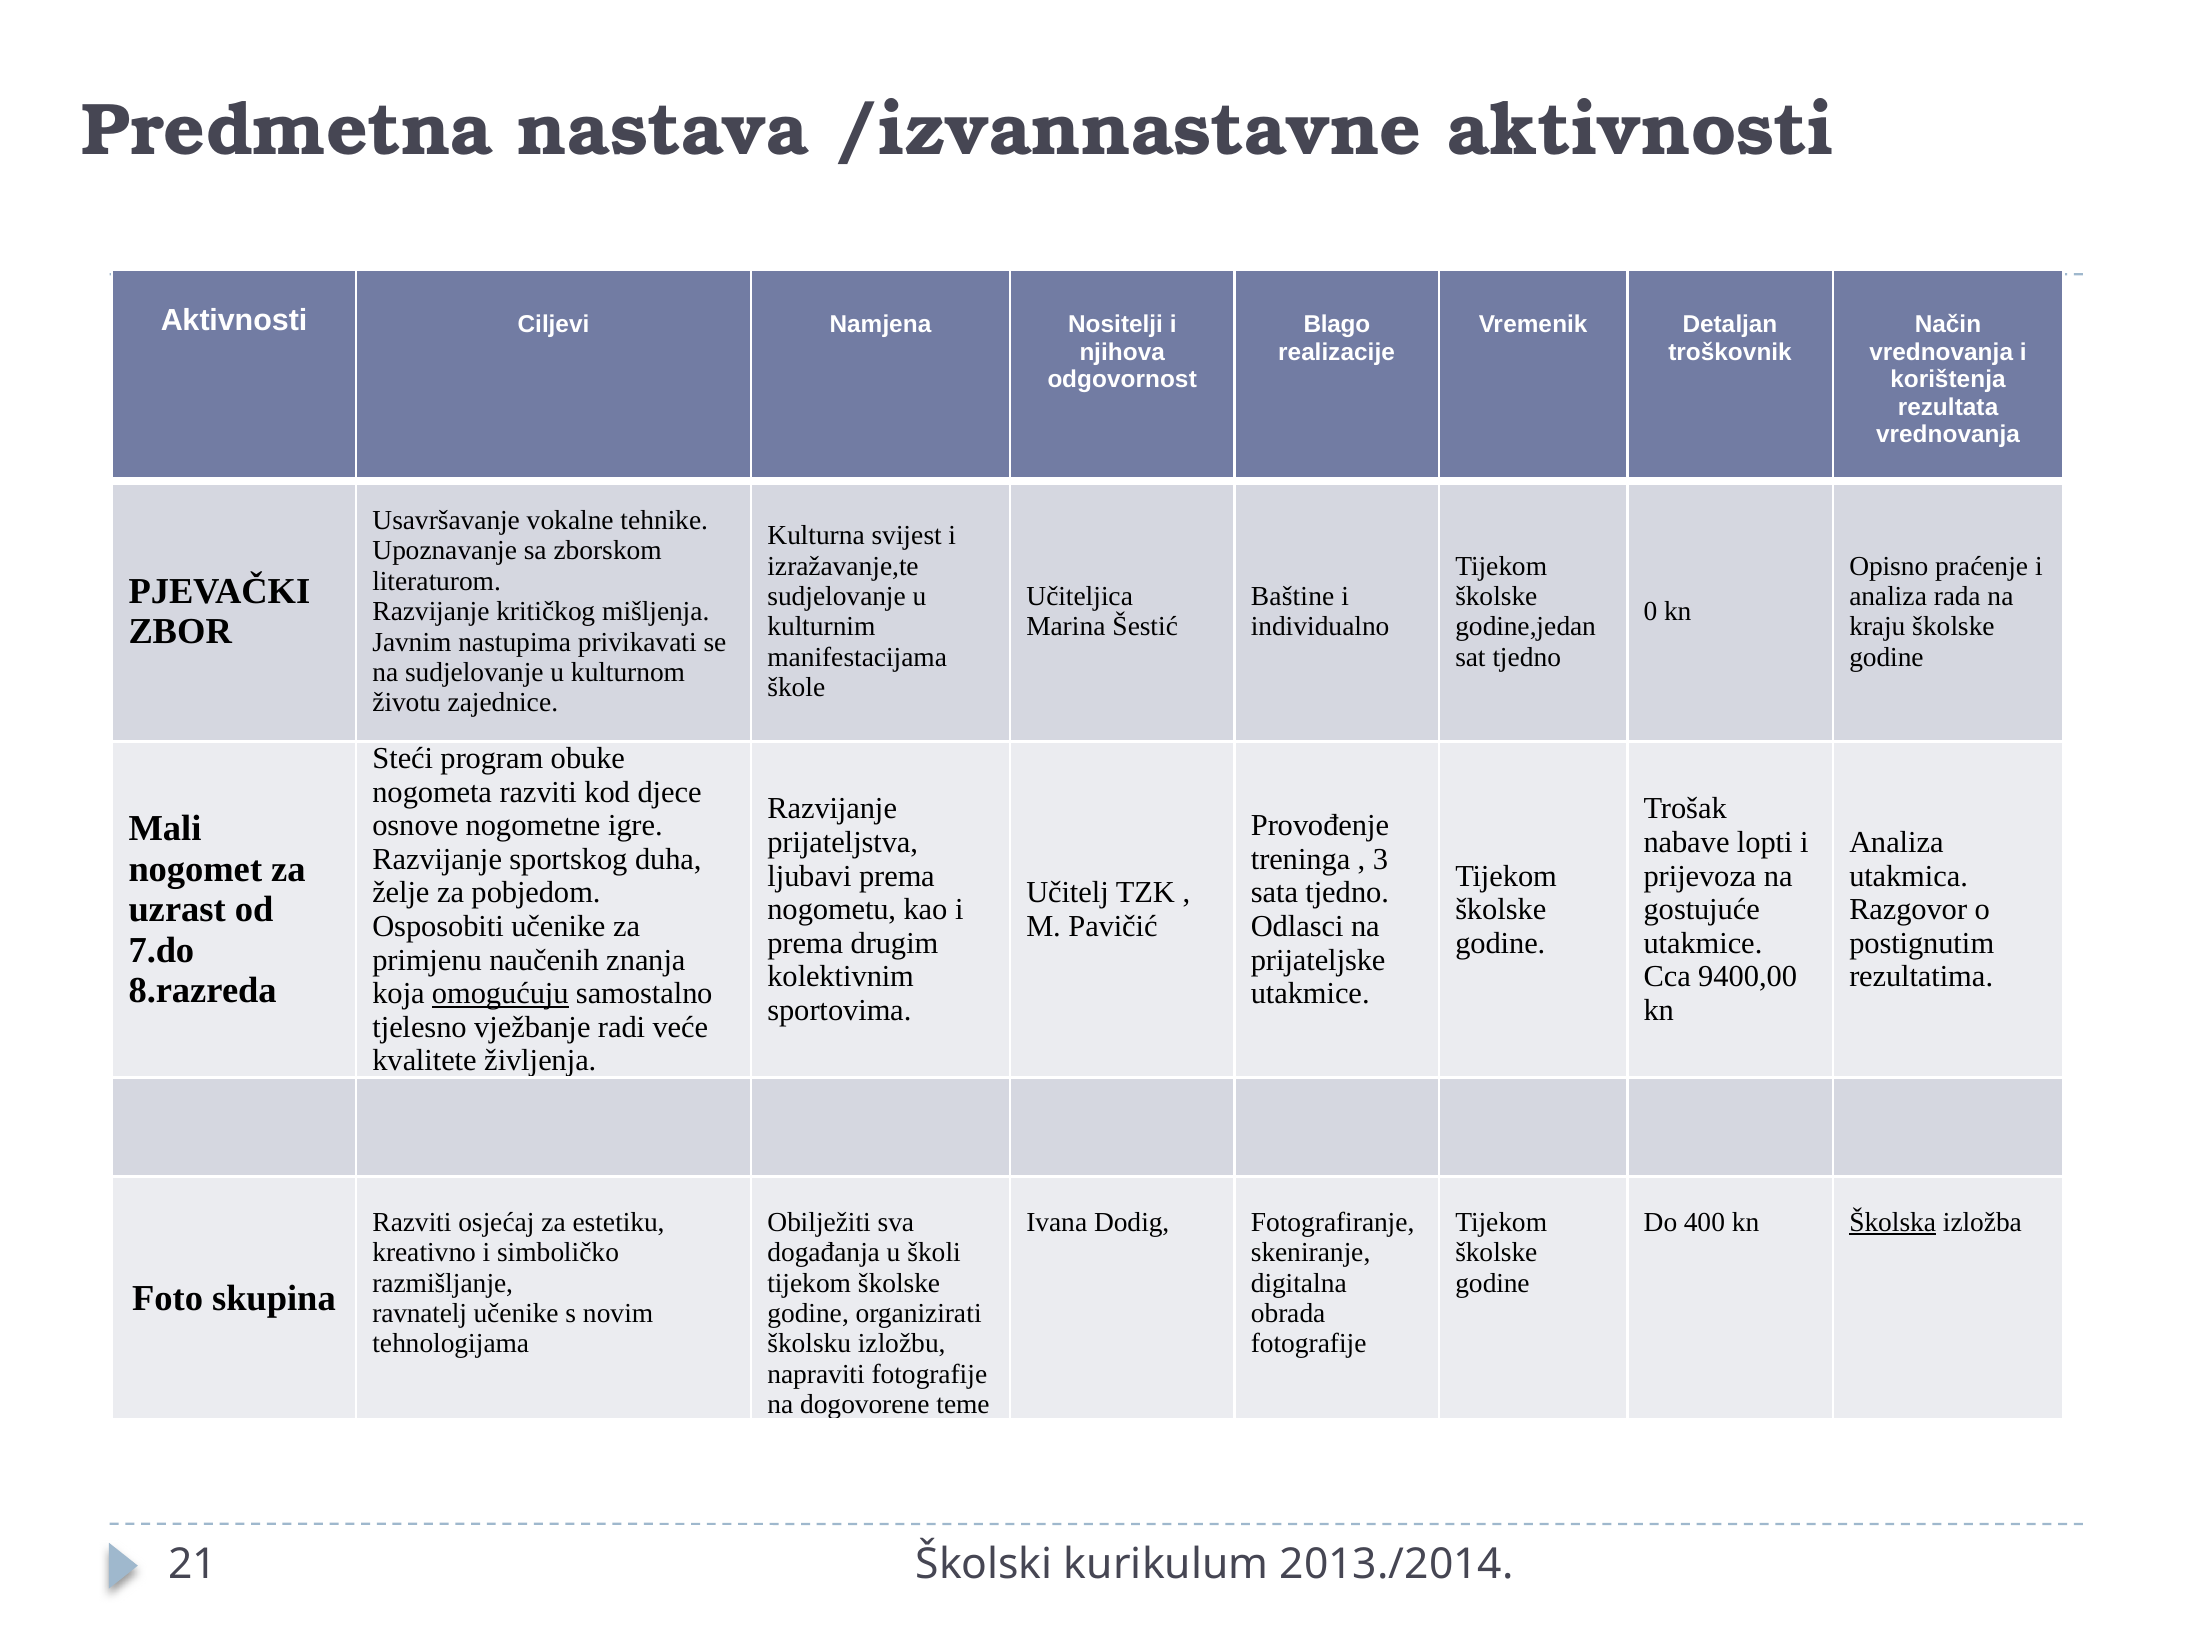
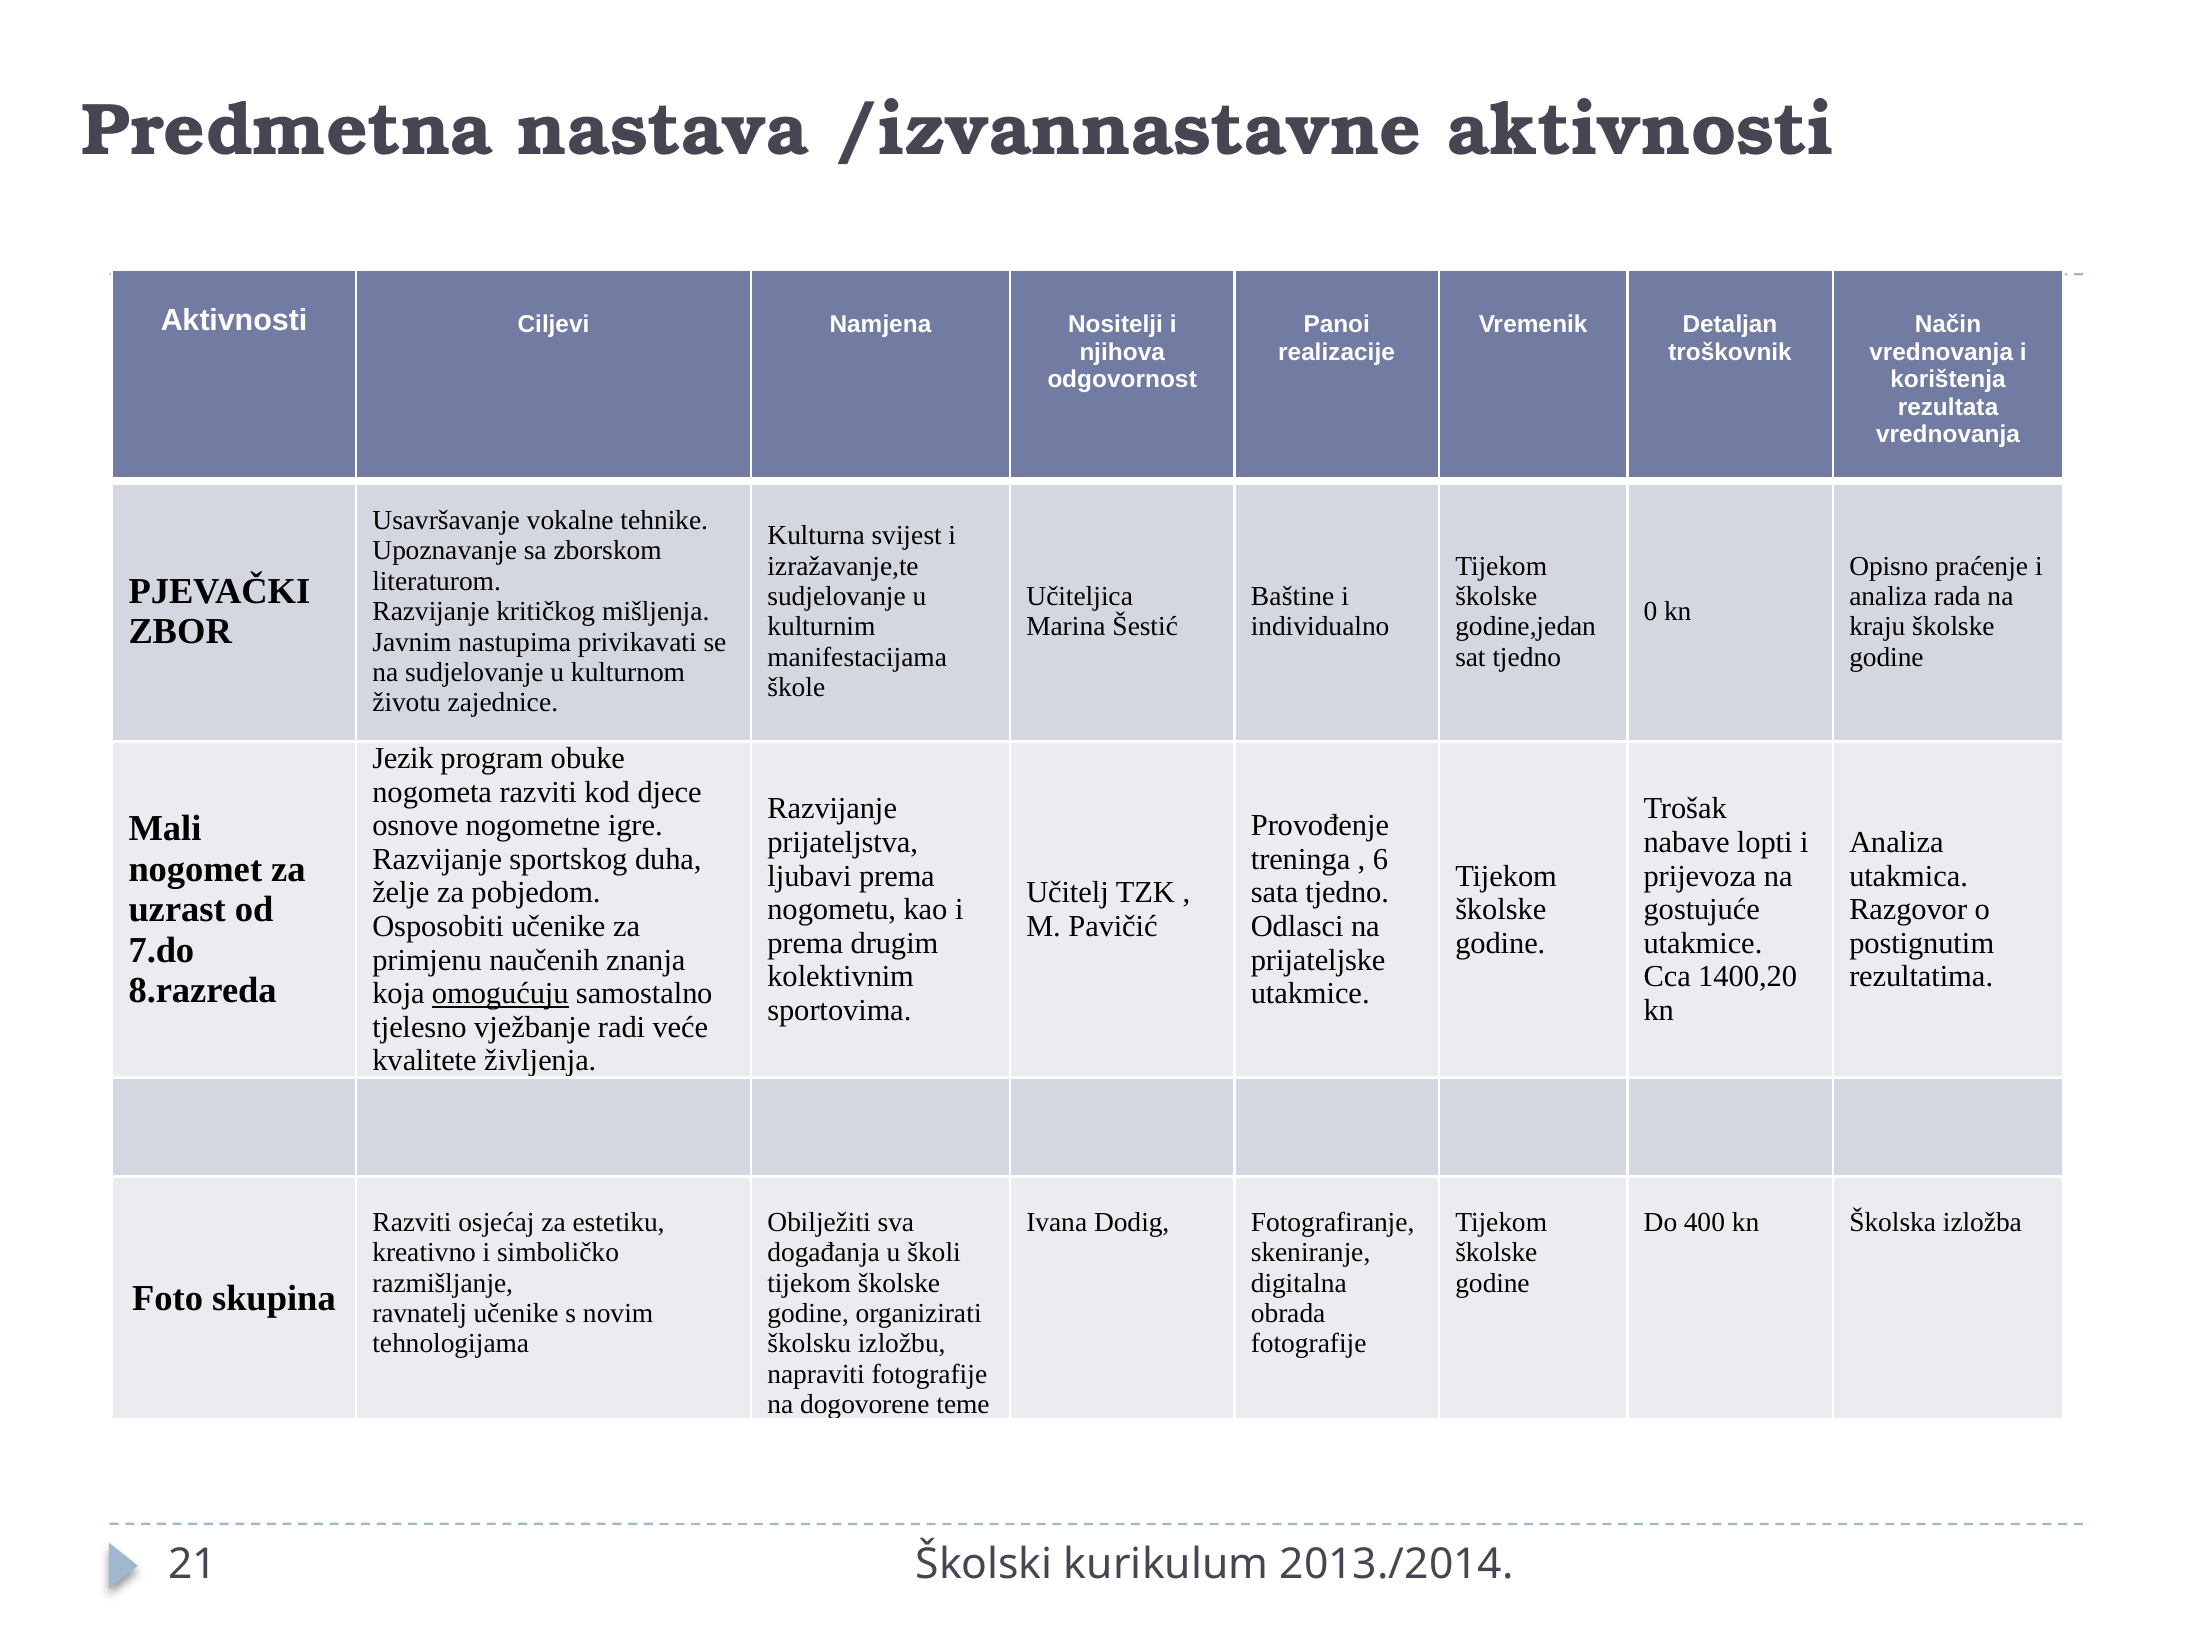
Blago: Blago -> Panoi (1337, 325)
Steći: Steći -> Jezik (403, 758)
3: 3 -> 6 (1381, 859)
9400,00: 9400,00 -> 1400,20 (1748, 977)
Školska underline: present -> none (1893, 1222)
